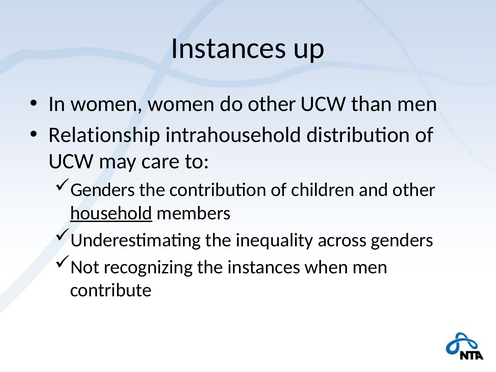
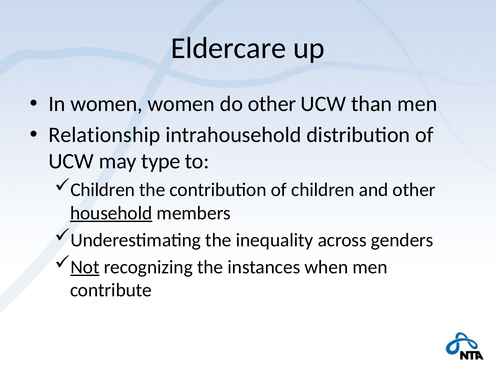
Instances: Instances -> Eldercare (229, 48)
care: care -> type (161, 161)
Genders: Genders -> Children (103, 190)
Not underline: none -> present (85, 267)
